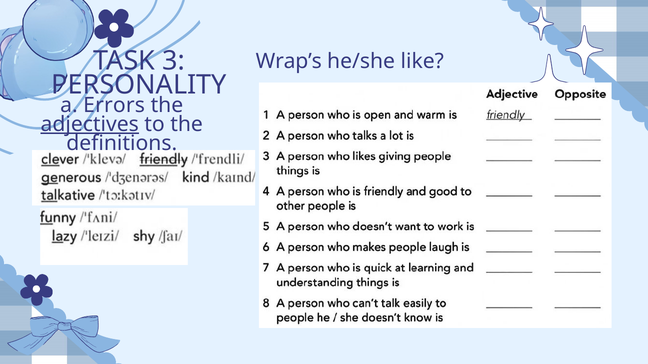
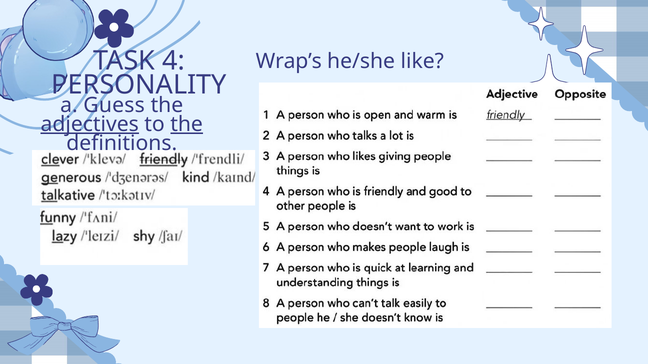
3: 3 -> 4 (174, 61)
Errors: Errors -> Guess (114, 105)
the underline: none -> present (187, 124)
